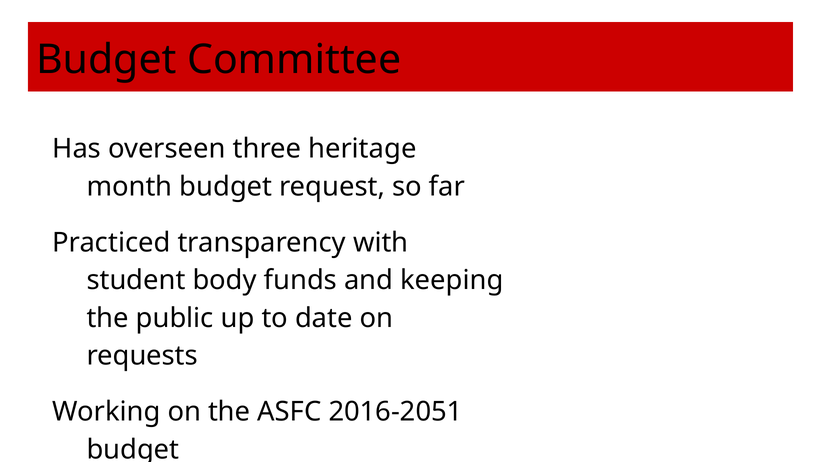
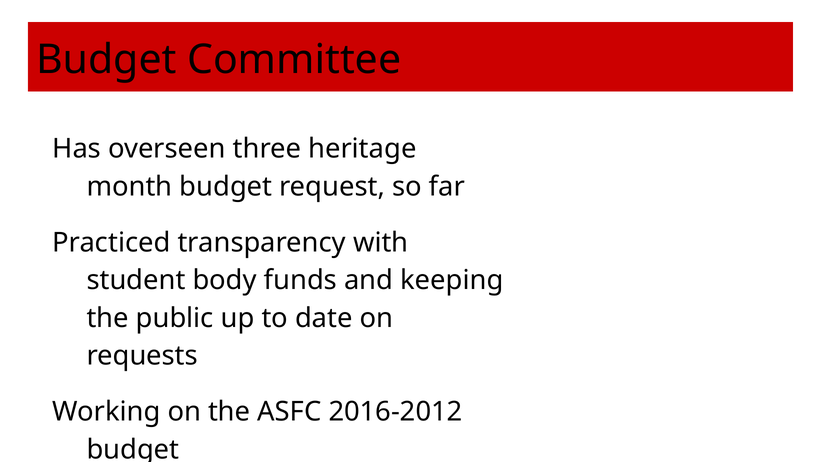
2016-2051: 2016-2051 -> 2016-2012 (395, 412)
